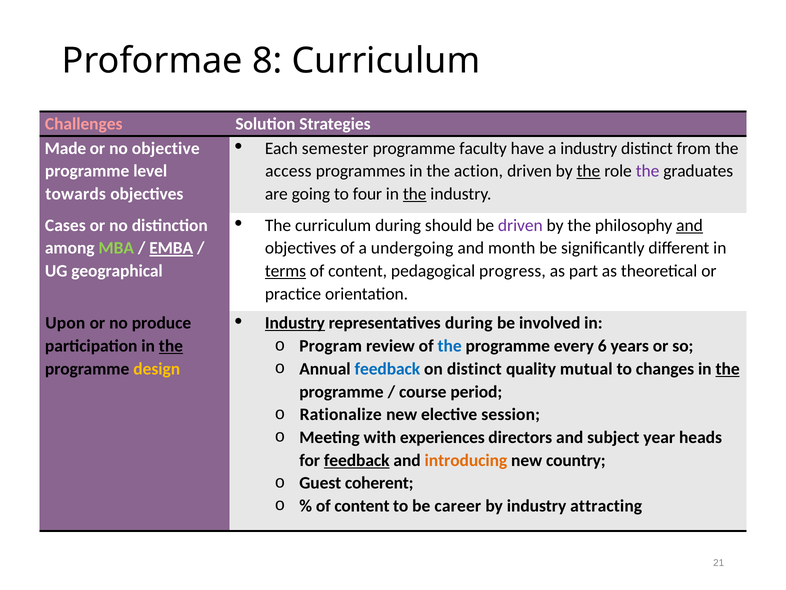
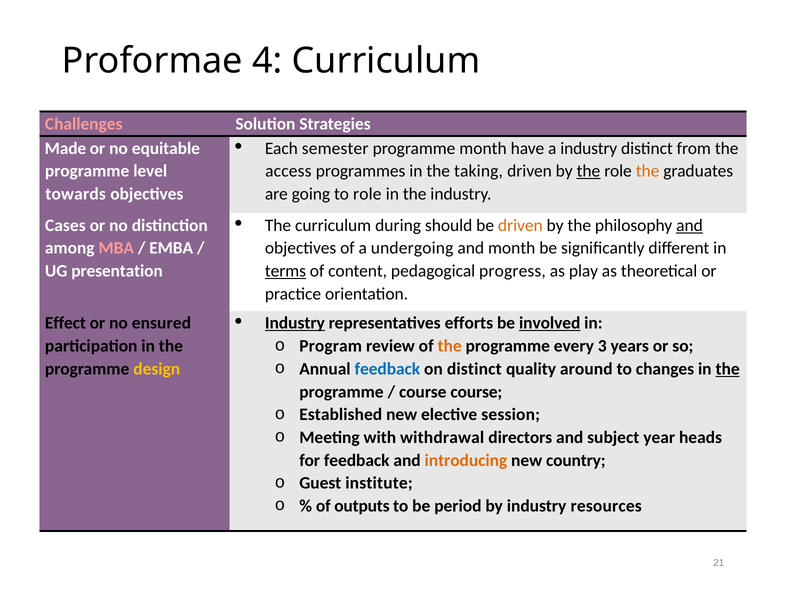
8: 8 -> 4 (267, 61)
programme faculty: faculty -> month (483, 148)
objective: objective -> equitable (166, 148)
action: action -> taking (479, 171)
the colour: purple -> orange (648, 171)
to four: four -> role (367, 194)
the underline: present -> none (415, 194)
driven colour: purple -> orange (520, 225)
MBA colour: light green -> pink (116, 248)
EMBA underline: present -> none (171, 248)
geographical: geographical -> presentation (117, 271)
part: part -> play (584, 271)
representatives during: during -> efforts (469, 323)
involved underline: none -> present (550, 323)
Upon: Upon -> Effect (65, 323)
produce: produce -> ensured (161, 323)
the colour: blue -> orange (450, 346)
6: 6 -> 3 (602, 346)
the underline: present -> none (171, 346)
mutual: mutual -> around (586, 369)
course period: period -> course (476, 391)
Rationalize: Rationalize -> Established (341, 414)
experiences: experiences -> withdrawal (442, 437)
feedback underline: present -> none (357, 460)
coherent: coherent -> institute (379, 483)
content: content -> outputs (362, 506)
career: career -> period (458, 506)
attracting: attracting -> resources (606, 506)
